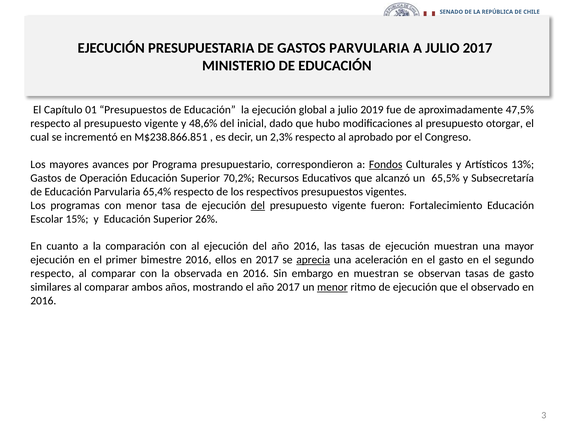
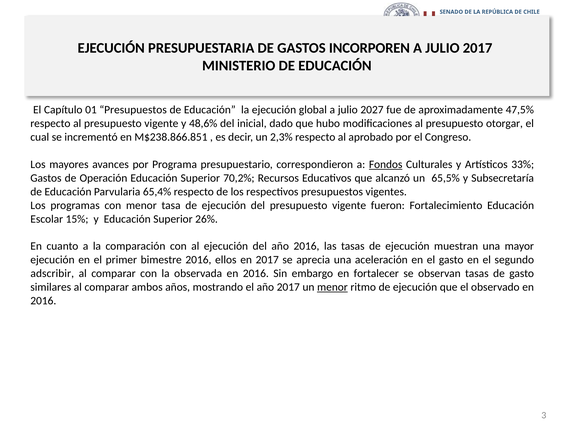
GASTOS PARVULARIA: PARVULARIA -> INCORPOREN (369, 48)
2019: 2019 -> 2027 (372, 110)
13%: 13% -> 33% (523, 164)
del underline: present -> none (258, 205)
aprecia underline: present -> none (313, 260)
respecto: respecto -> adscribir (52, 274)
en muestran: muestran -> fortalecer (376, 274)
